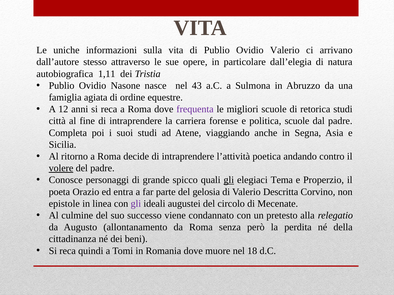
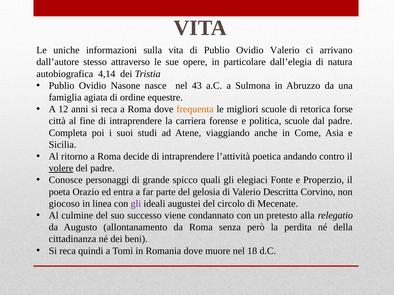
1,11: 1,11 -> 4,14 (107, 74)
frequenta colour: purple -> orange (195, 109)
retorica studi: studi -> forse (343, 109)
Segna: Segna -> Come (308, 133)
gli underline: present -> none (229, 180)
Tema: Tema -> Fonte (282, 180)
epistole: epistole -> giocoso (64, 204)
